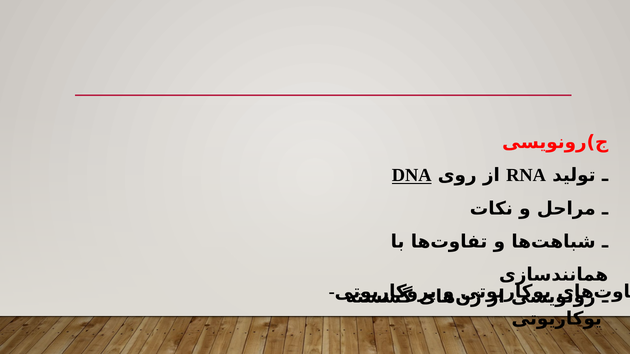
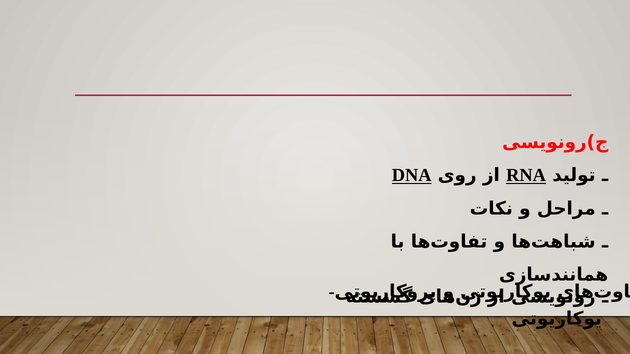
RNA underline: none -> present (526, 176)
